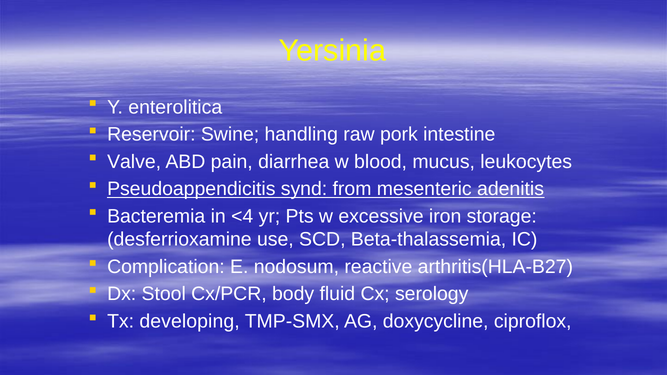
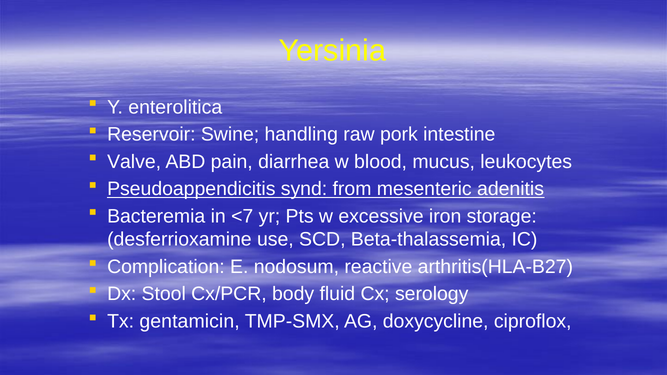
<4: <4 -> <7 (242, 216)
developing: developing -> gentamicin (190, 321)
